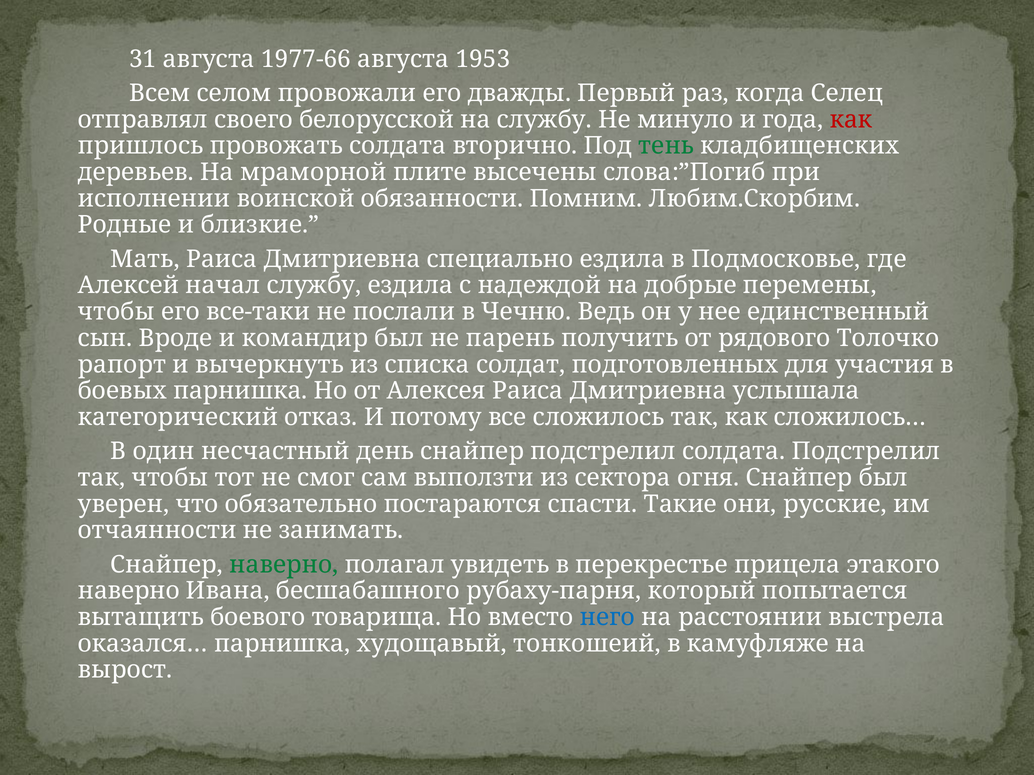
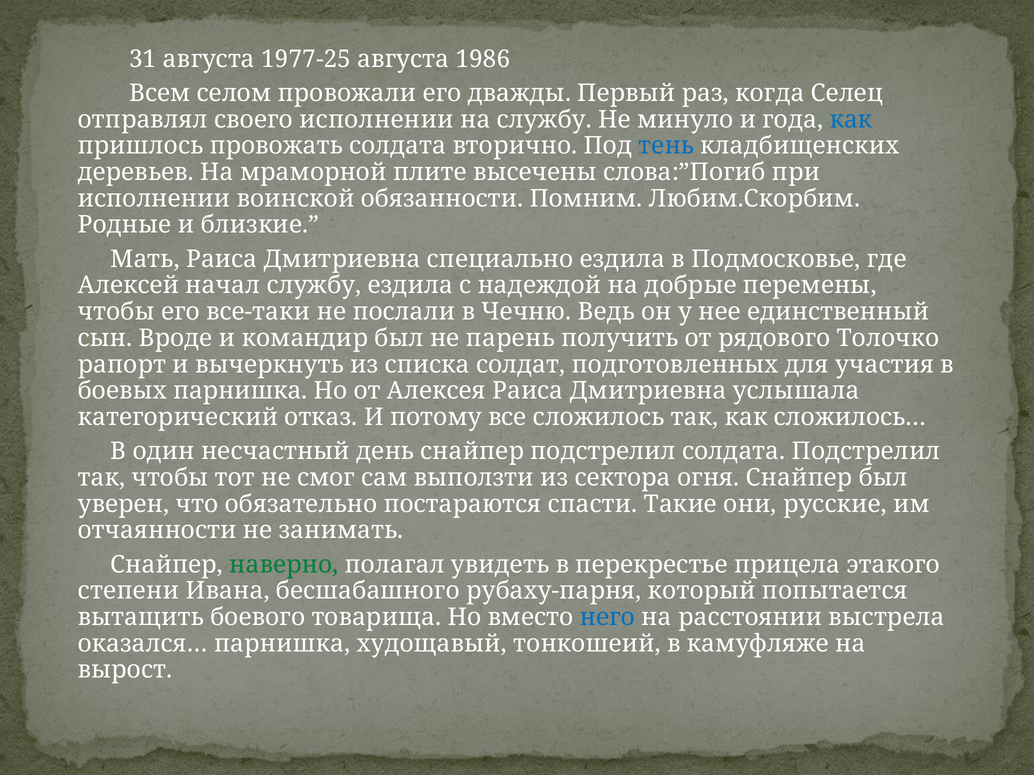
1977-66: 1977-66 -> 1977-25 (306, 59)
1953: 1953 -> 1986 (483, 59)
своего белорусской: белорусской -> исполнении (376, 120)
как colour: red -> blue (851, 120)
тень colour: green -> blue (666, 146)
наверно: наверно -> степени (129, 591)
